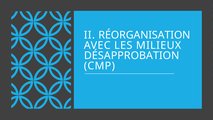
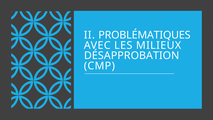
RÉORGANISATION: RÉORGANISATION -> PROBLÉMATIQUES (144, 35)
